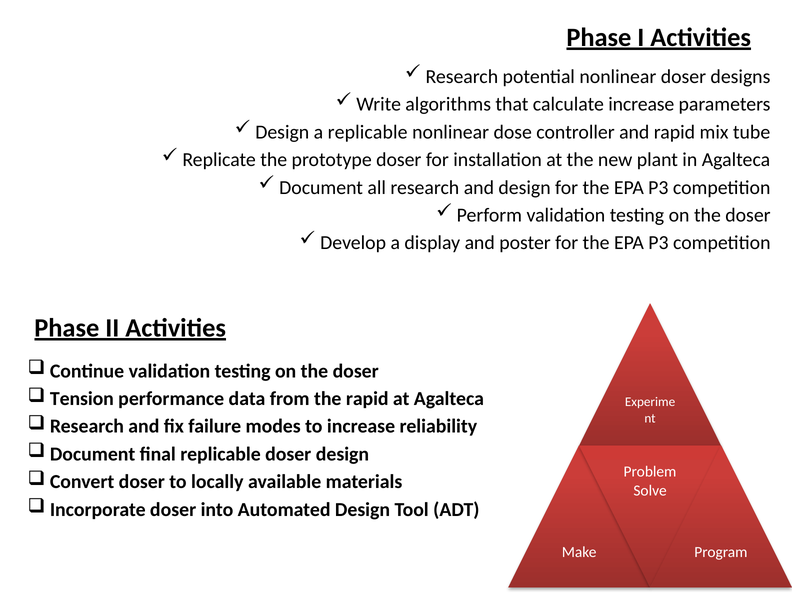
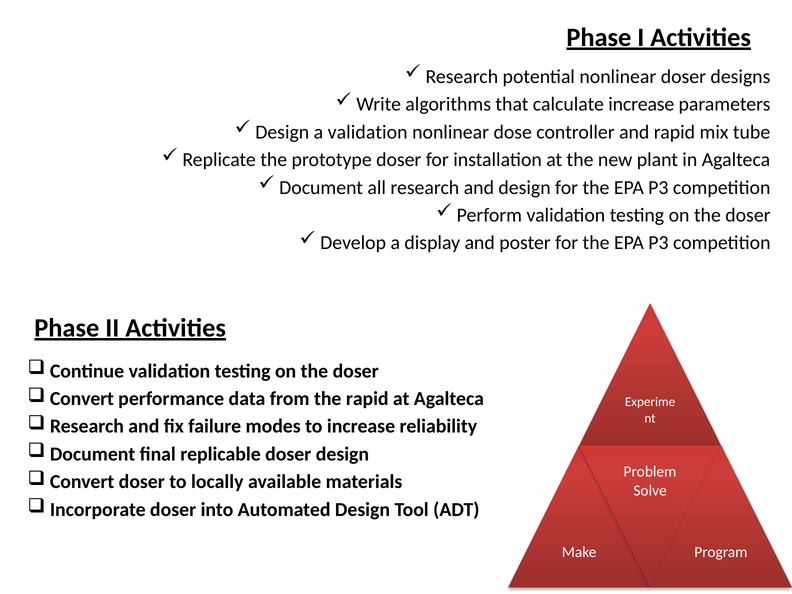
a replicable: replicable -> validation (368, 132)
Tension: Tension -> Convert (82, 399)
